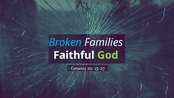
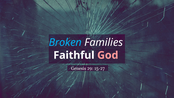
God colour: light green -> pink (108, 55)
